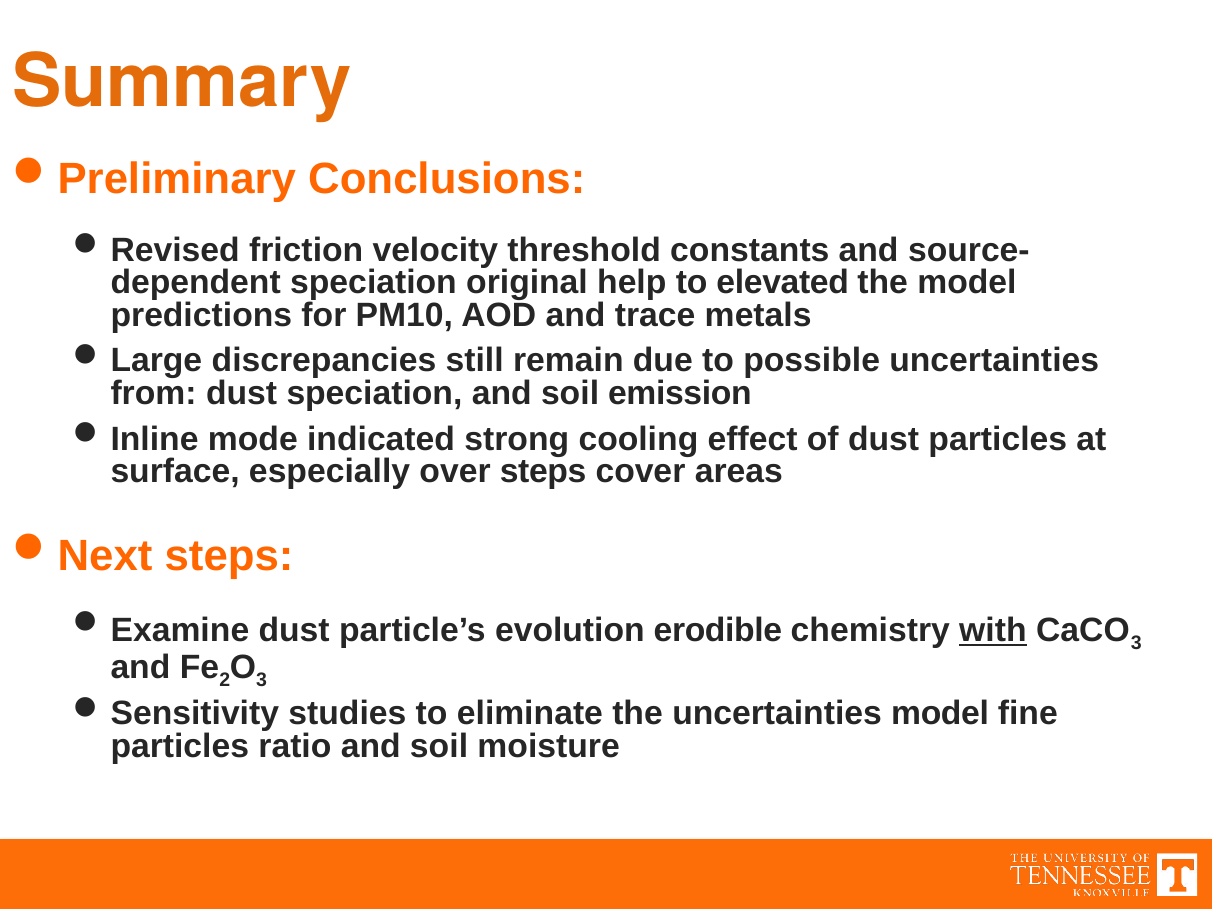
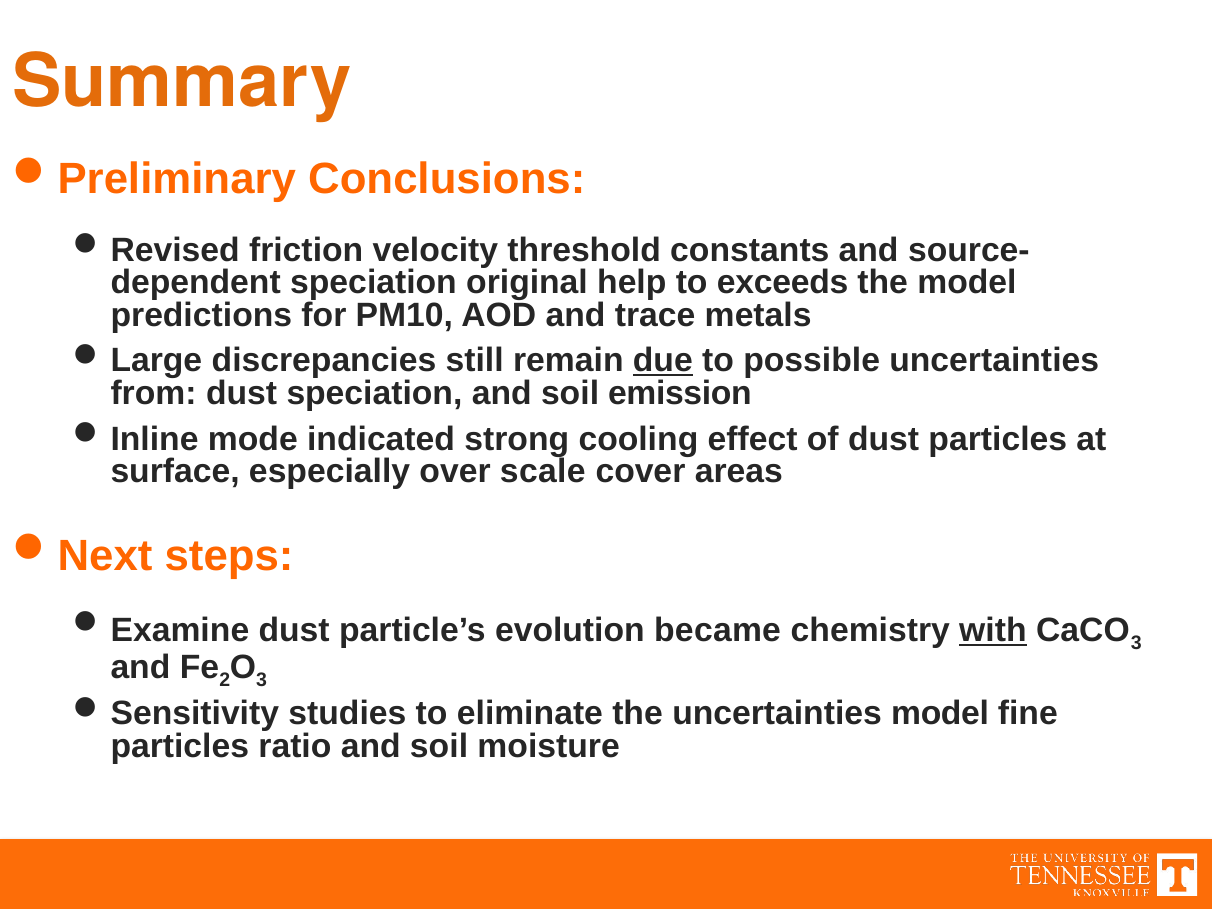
elevated: elevated -> exceeds (783, 283)
due underline: none -> present (663, 361)
over steps: steps -> scale (543, 471)
erodible: erodible -> became (718, 630)
